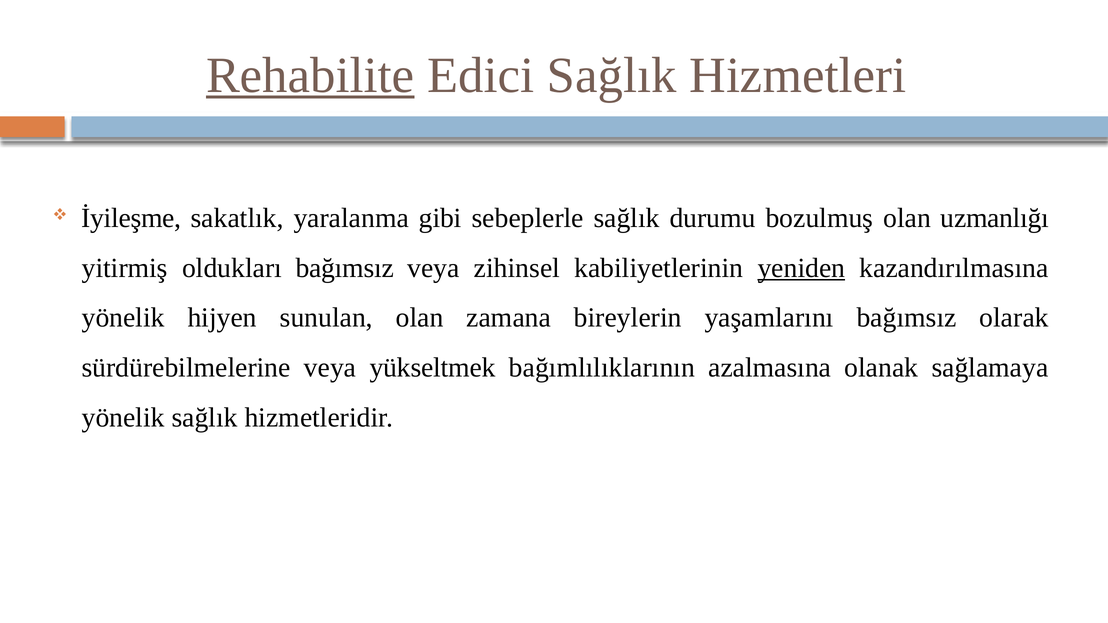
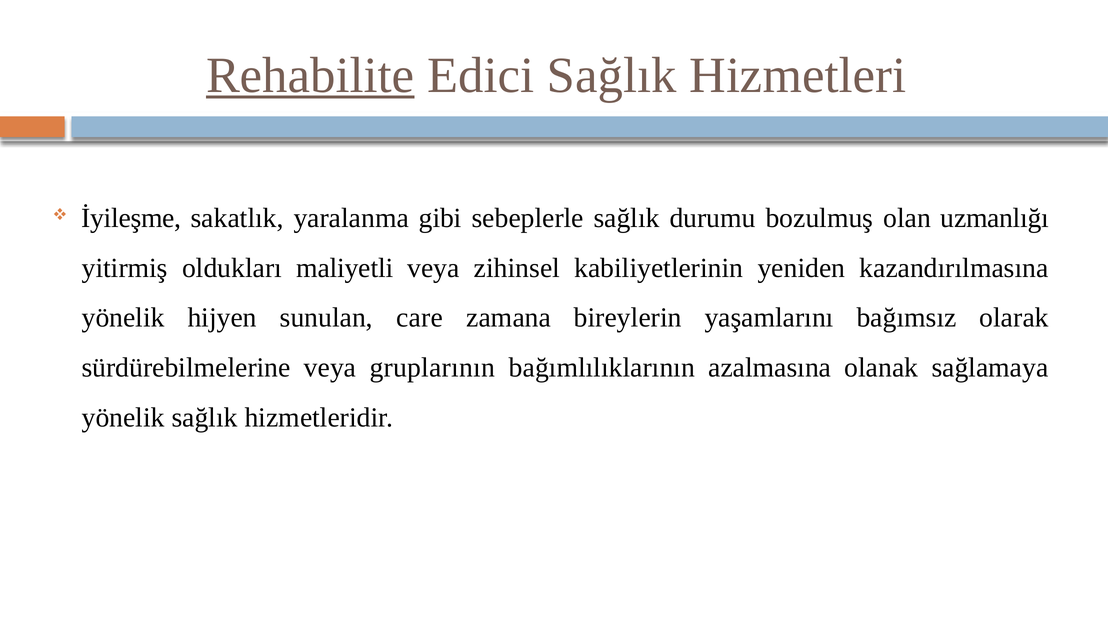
oldukları bağımsız: bağımsız -> maliyetli (345, 268)
yeniden underline: present -> none (801, 268)
sunulan olan: olan -> care (419, 318)
yükseltmek: yükseltmek -> gruplarının (432, 368)
